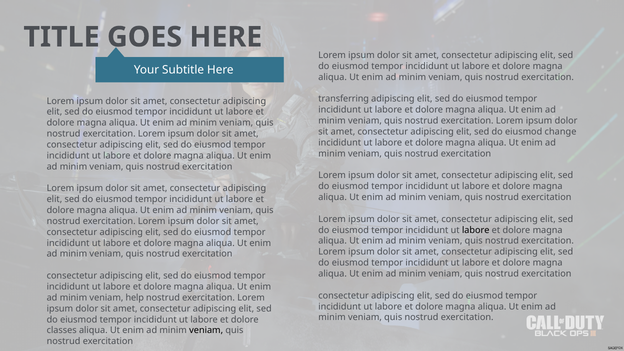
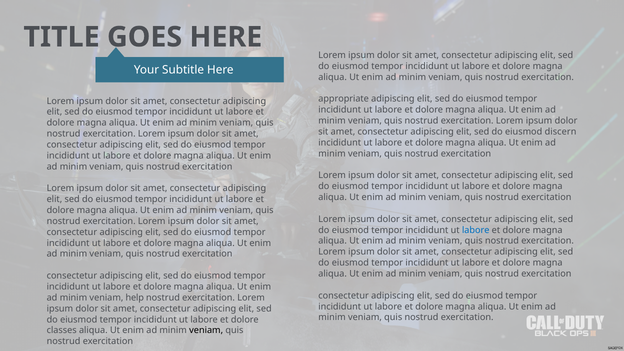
transferring: transferring -> appropriate (344, 99)
change: change -> discern (561, 132)
labore colour: black -> blue (476, 230)
